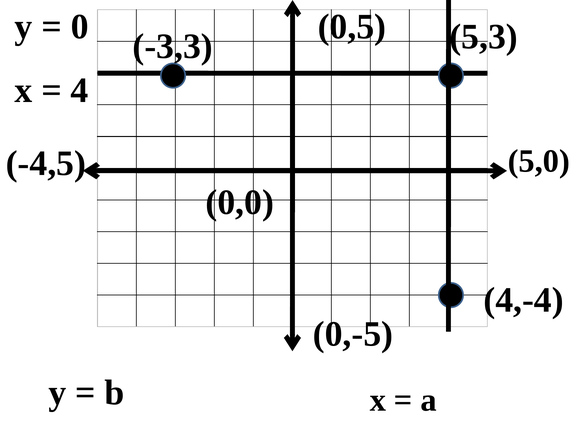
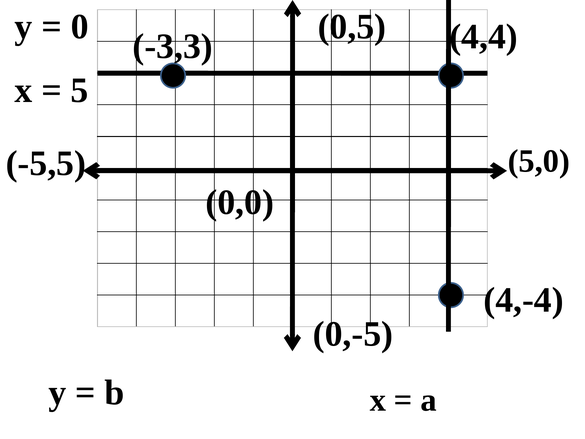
5,3: 5,3 -> 4,4 (484, 37)
4: 4 -> 5 (80, 90)
-4,5: -4,5 -> -5,5 (46, 163)
